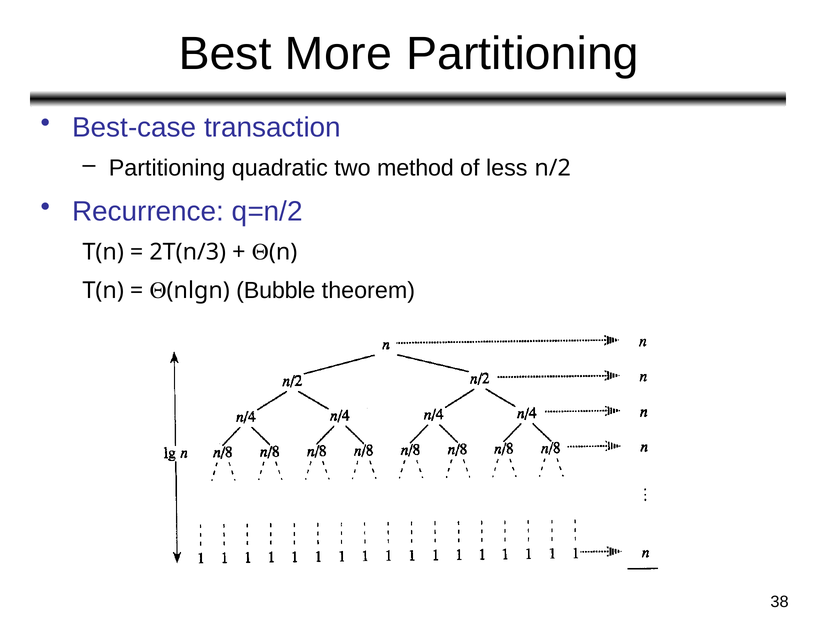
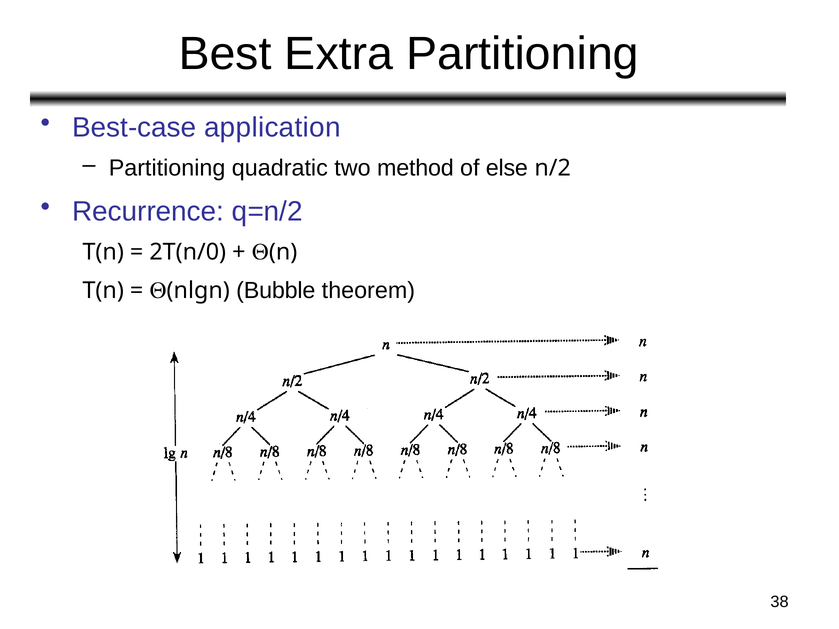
More: More -> Extra (339, 54)
transaction: transaction -> application (272, 128)
less: less -> else (507, 168)
2T(n/3: 2T(n/3 -> 2T(n/0 (188, 252)
